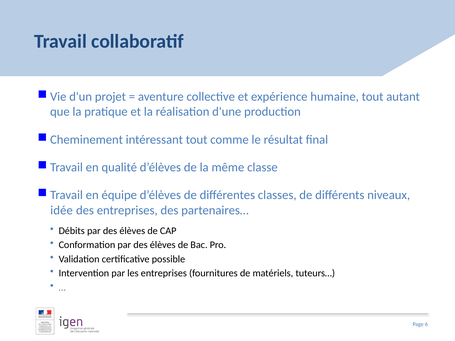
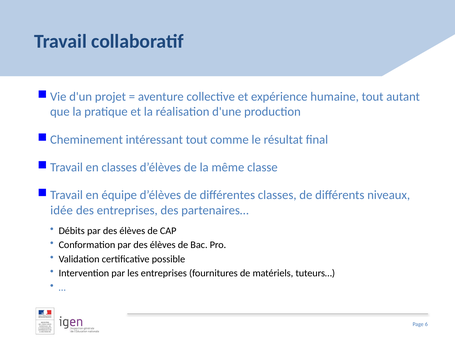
en qualité: qualité -> classes (119, 167)
